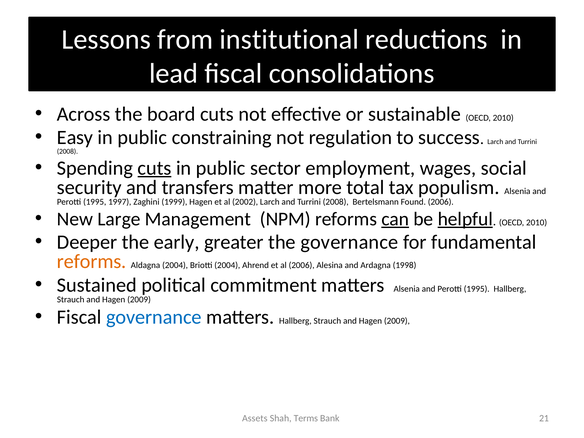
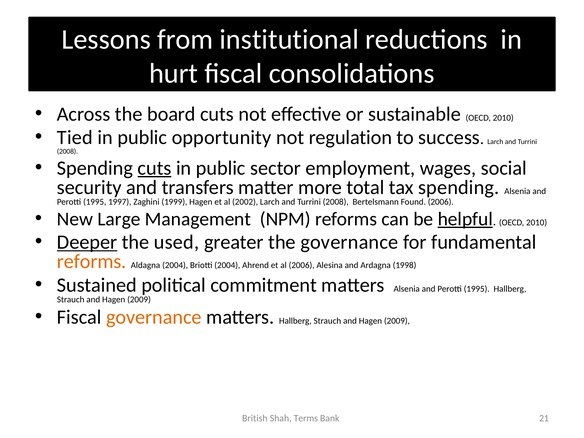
lead: lead -> hurt (174, 74)
Easy: Easy -> Tied (75, 137)
constraining: constraining -> opportunity (222, 137)
tax populism: populism -> spending (459, 187)
can underline: present -> none (395, 219)
Deeper underline: none -> present (87, 242)
early: early -> used (177, 242)
governance colour: blue -> orange (154, 317)
Assets: Assets -> British (255, 418)
